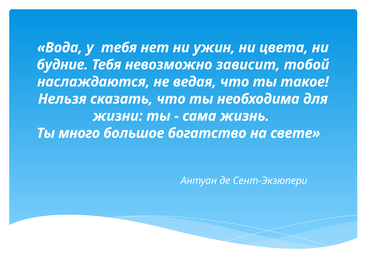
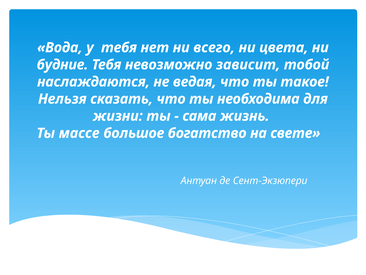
ужин: ужин -> всего (214, 47)
много: много -> массе (79, 133)
